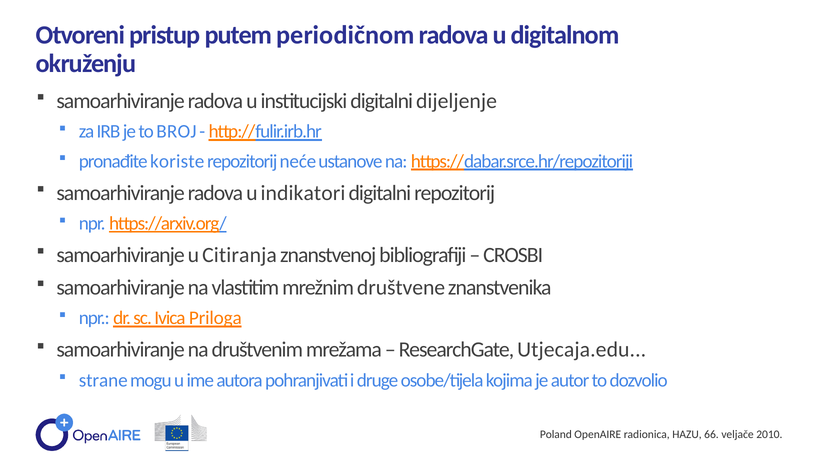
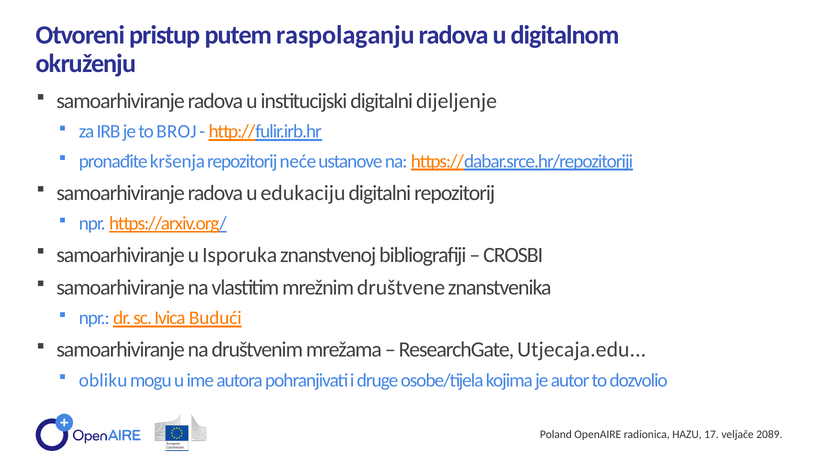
periodičnom: periodičnom -> raspolaganju (346, 35)
koriste: koriste -> kršenja (177, 161)
indikatori: indikatori -> edukaciju (303, 193)
Citiranja: Citiranja -> Isporuka (240, 255)
Priloga: Priloga -> Budući (215, 318)
strane: strane -> obliku (103, 380)
66: 66 -> 17 (711, 434)
2010: 2010 -> 2089 (769, 434)
